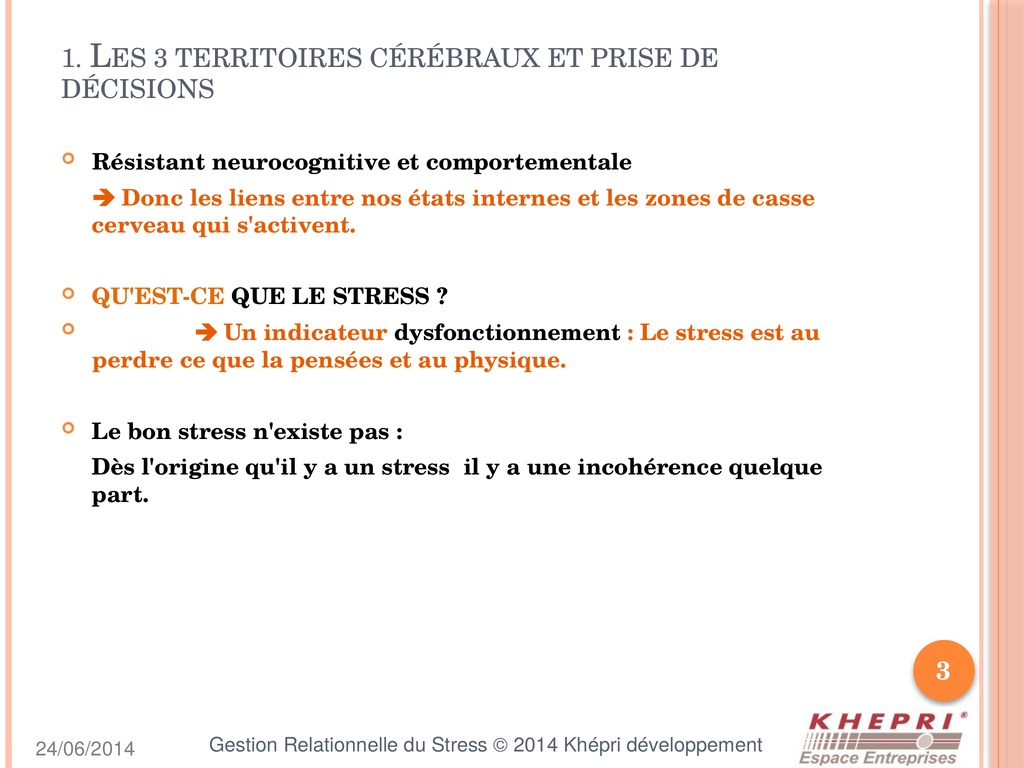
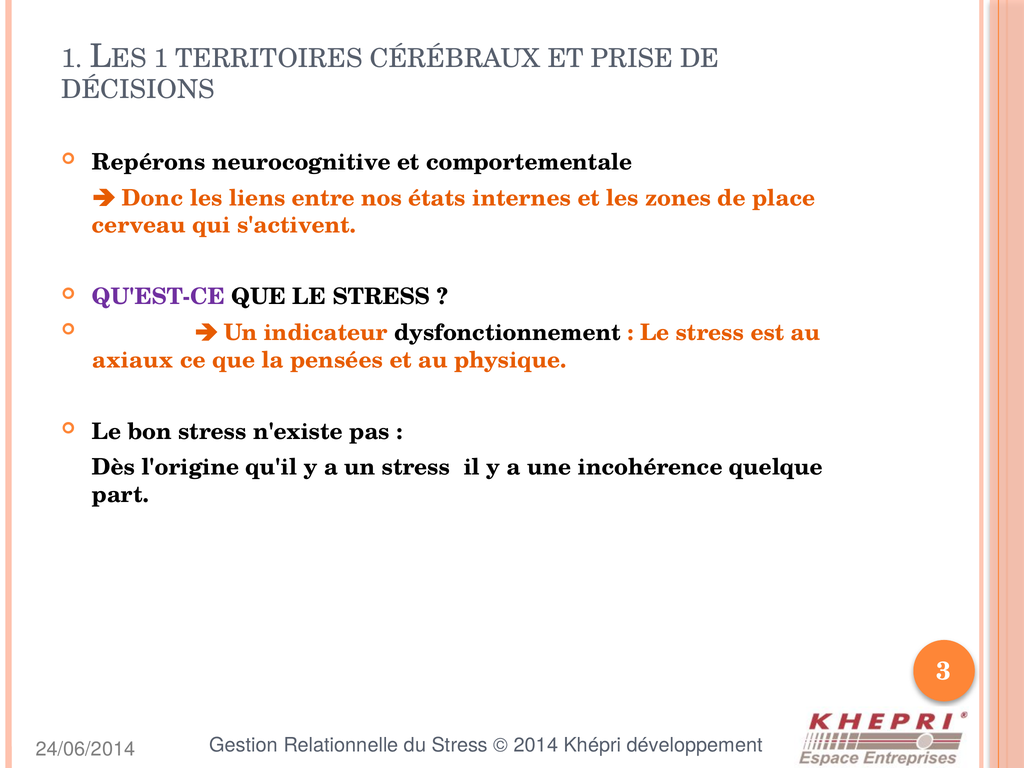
3: 3 -> 1 (161, 59)
Résistant: Résistant -> Repérons (149, 162)
casse: casse -> place (784, 198)
QU'EST-CE colour: orange -> purple (158, 297)
perdre: perdre -> axiaux (133, 360)
